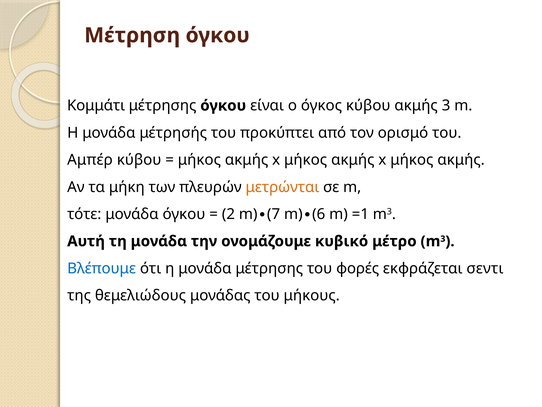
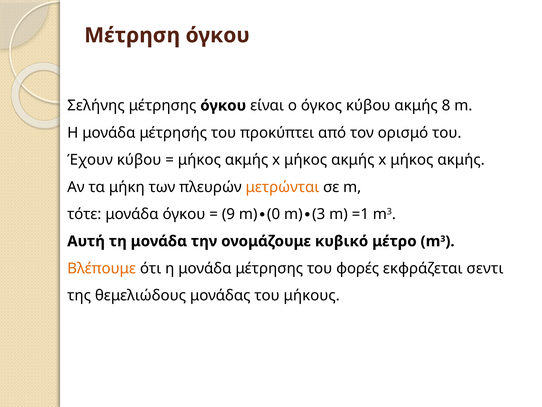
Κομμάτι: Κομμάτι -> Σελήνης (96, 105)
3: 3 -> 8 (446, 105)
Αμπέρ: Αμπέρ -> Έχουν (90, 160)
6: 6 -> 3 (319, 214)
2: 2 -> 9 (228, 214)
7: 7 -> 0 (274, 214)
Βλέπουμε colour: blue -> orange (102, 268)
